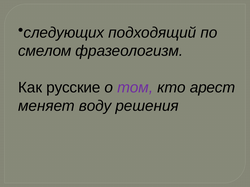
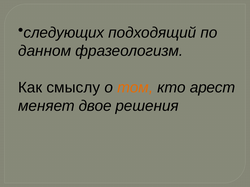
смелом: смелом -> данном (45, 51)
русские: русские -> смыслу (73, 88)
том colour: purple -> orange (135, 88)
воду: воду -> двое (95, 106)
